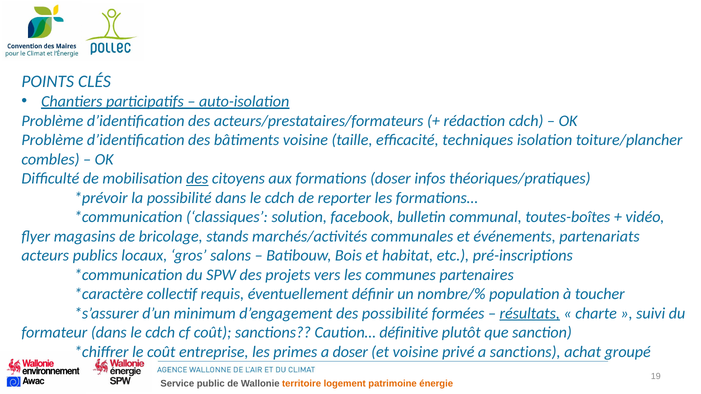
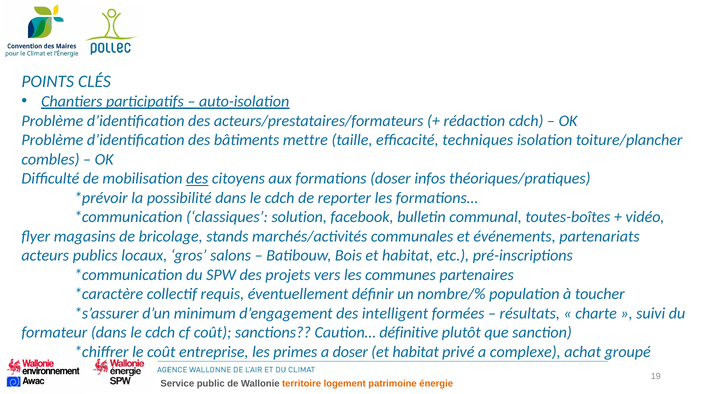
bâtiments voisine: voisine -> mettre (305, 140)
des possibilité: possibilité -> intelligent (395, 314)
résultats underline: present -> none (530, 314)
voisine: voisine -> habitat (416, 352)
a sanctions: sanctions -> complexe (525, 352)
